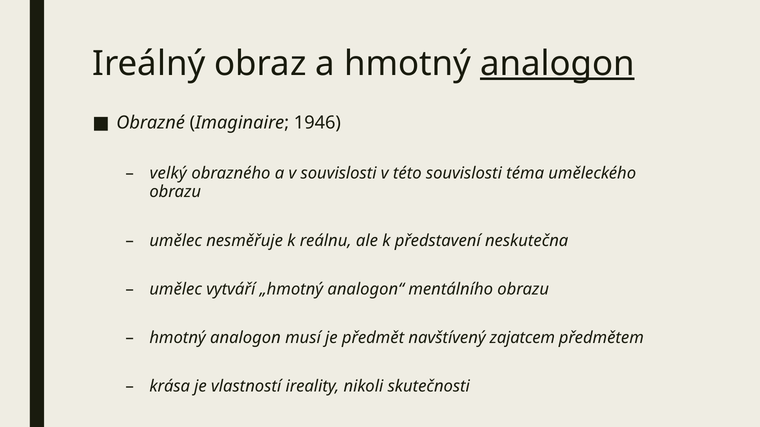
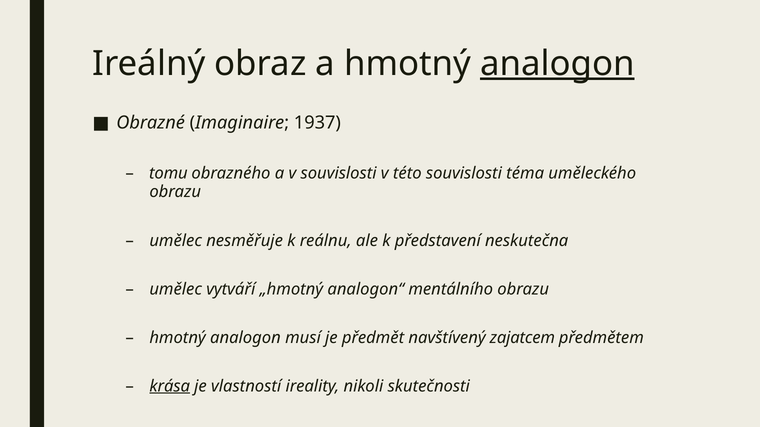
1946: 1946 -> 1937 (317, 123)
velký: velký -> tomu (168, 173)
krása underline: none -> present (170, 387)
